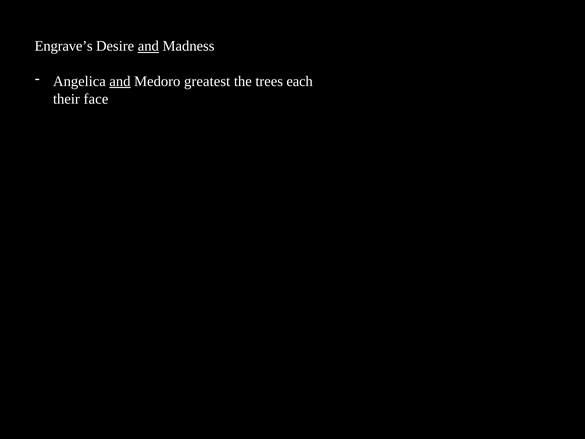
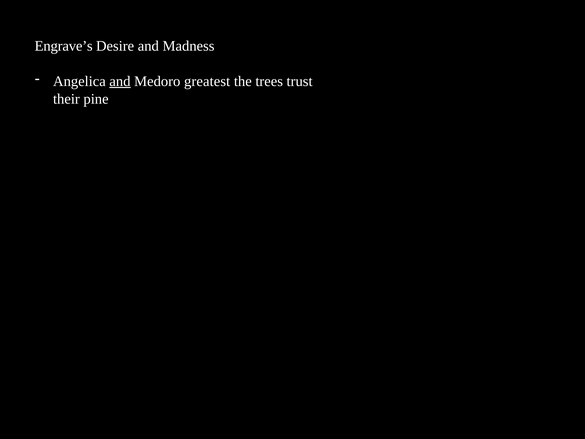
and underline: present -> none (148, 46)
each: each -> trust (300, 81)
face: face -> pine (96, 99)
